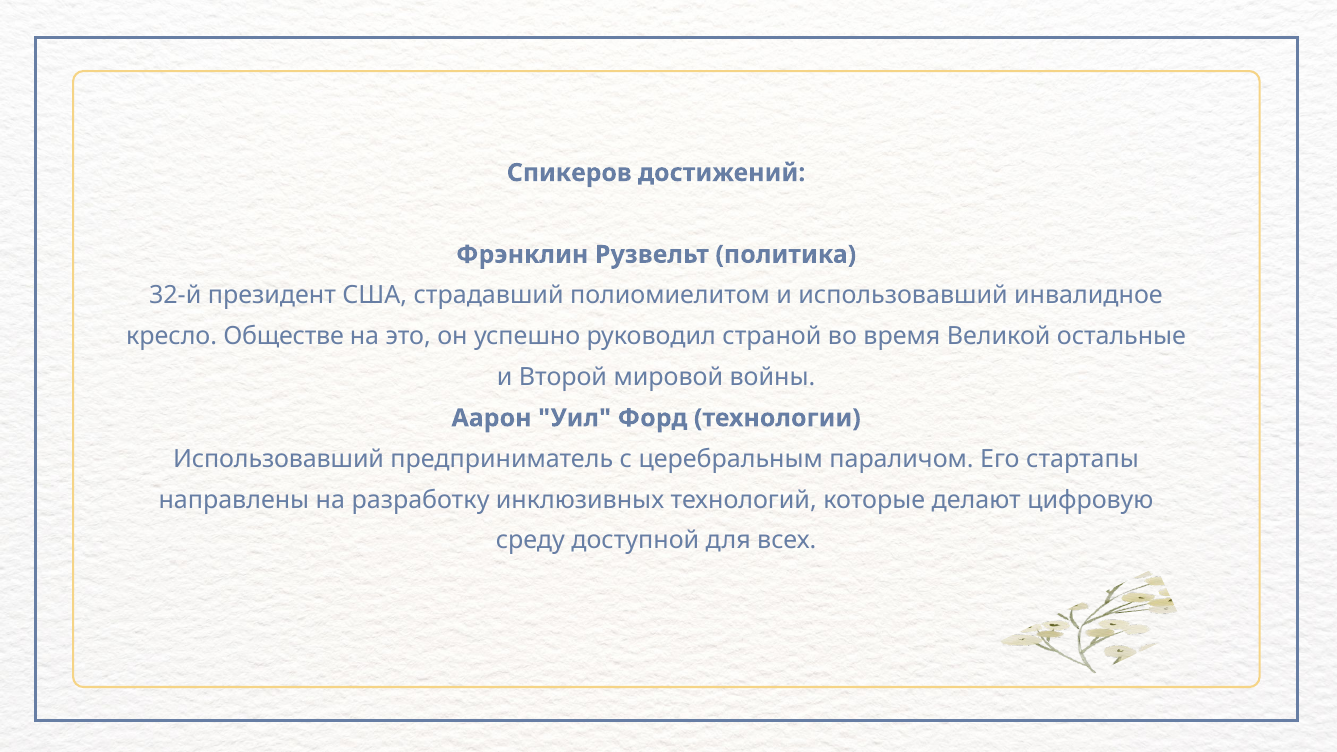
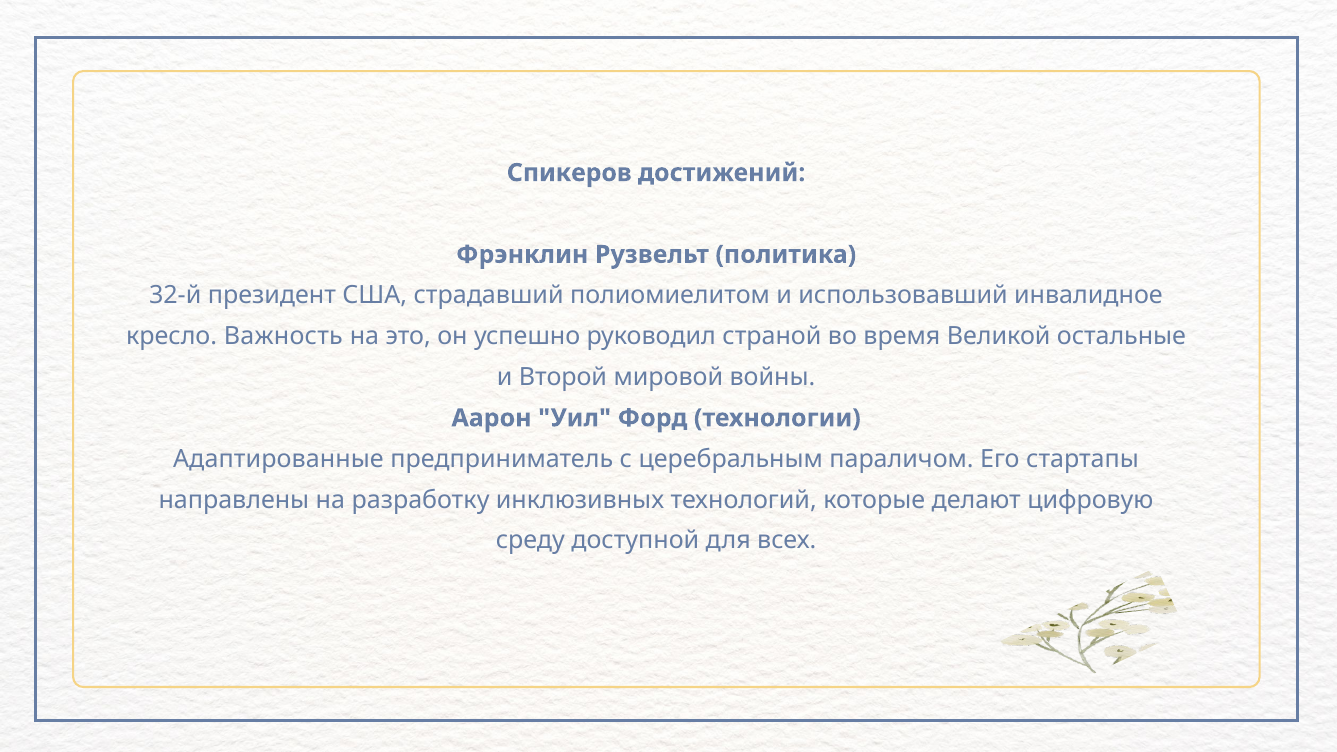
Обществе: Обществе -> Важность (283, 336)
Использовавший: Использовавший -> Адаптированные (278, 459)
